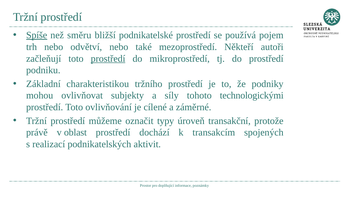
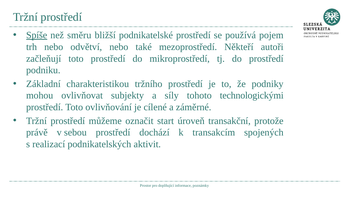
prostředí underline: present -> none (108, 58)
typy: typy -> start (166, 120)
oblast: oblast -> sebou (75, 132)
